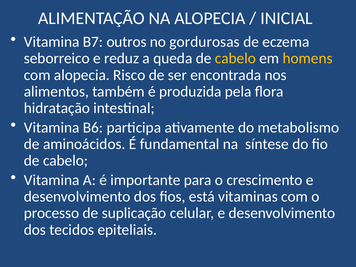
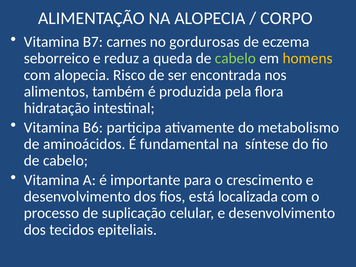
INICIAL: INICIAL -> CORPO (286, 18)
outros: outros -> carnes (127, 42)
cabelo colour: yellow -> light green (235, 58)
vitaminas: vitaminas -> localizada (248, 197)
